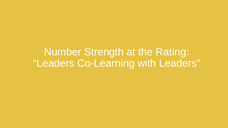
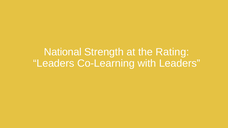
Number: Number -> National (63, 52)
